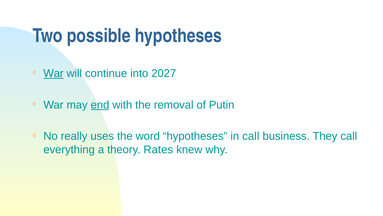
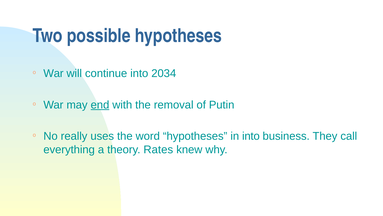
War underline: present -> none (53, 73)
2027: 2027 -> 2034 (164, 73)
in call: call -> into (251, 136)
